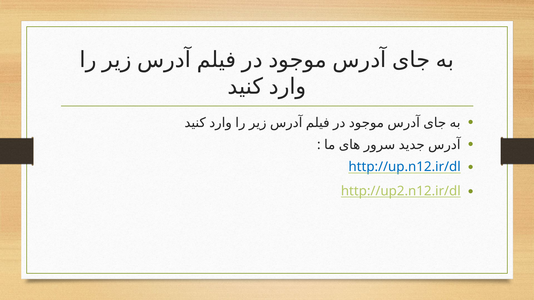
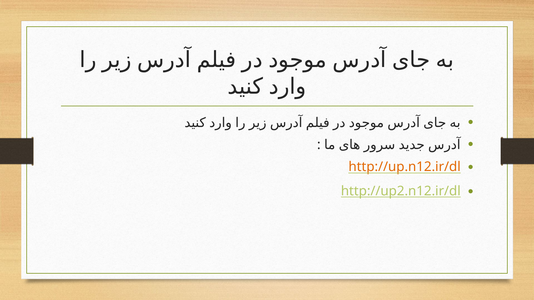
http://up.n12.ir/dl colour: blue -> orange (405, 167)
